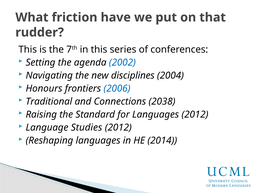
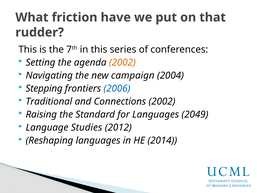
2002 colour: blue -> orange (122, 62)
disciplines: disciplines -> campaign (133, 75)
Honours: Honours -> Stepping (44, 88)
Connections 2038: 2038 -> 2002 (162, 101)
Languages 2012: 2012 -> 2049 (195, 114)
